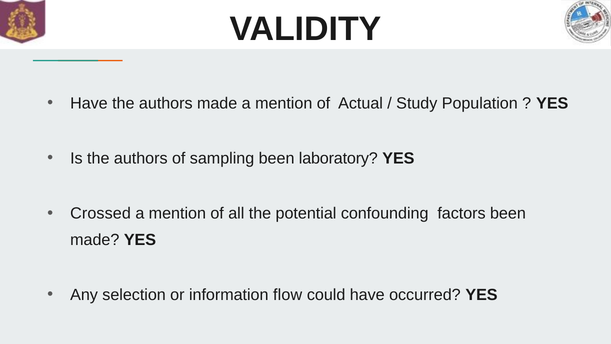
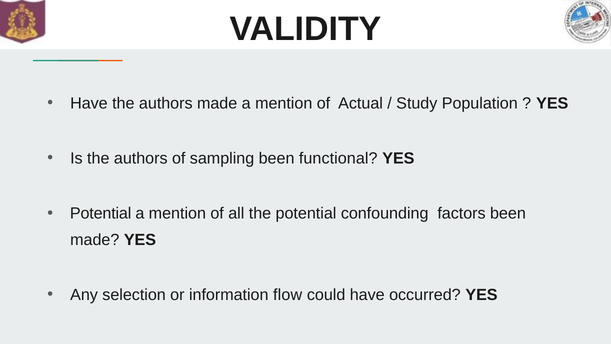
laboratory: laboratory -> functional (338, 158)
Crossed: Crossed -> Potential (101, 213)
